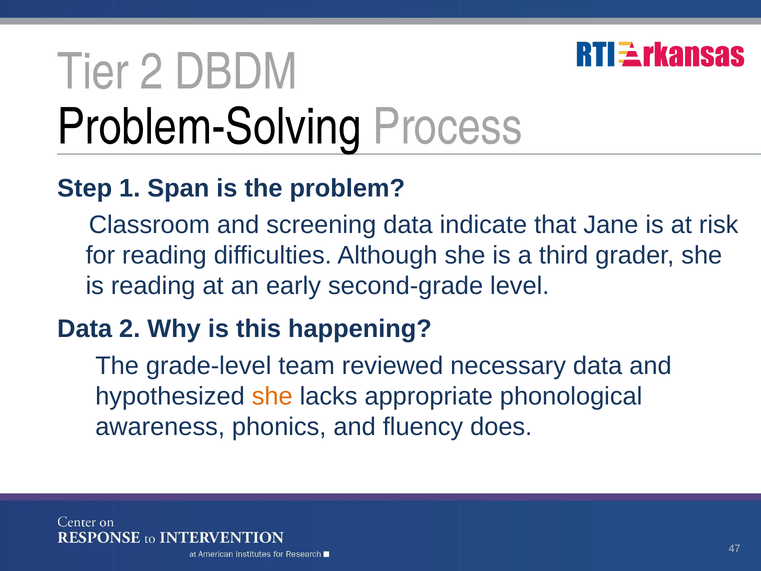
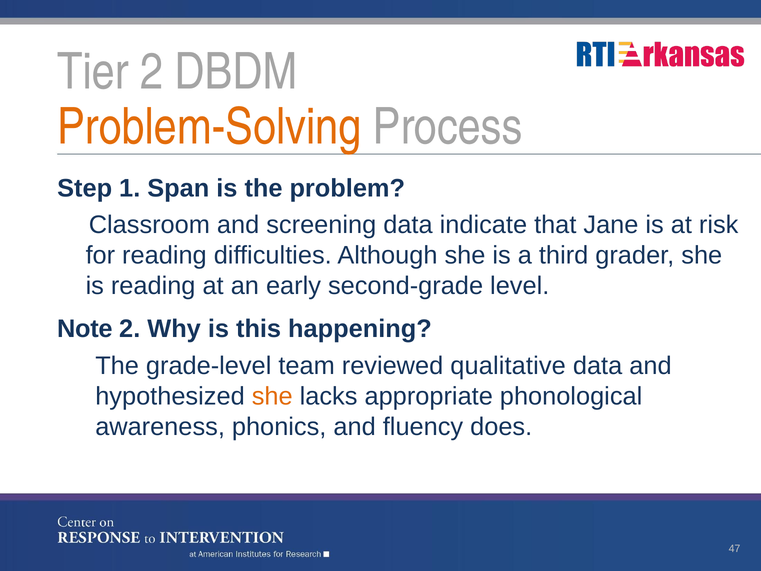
Problem-Solving colour: black -> orange (209, 127)
Data: Data -> Note (85, 329)
necessary: necessary -> qualitative (508, 366)
